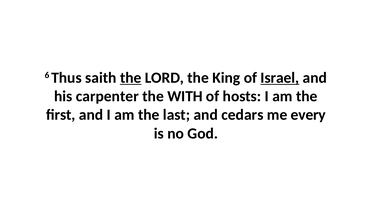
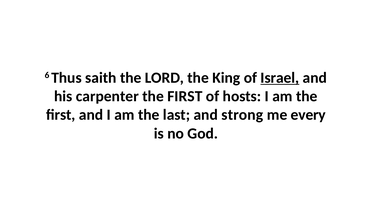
the underline: present -> none (131, 78)
WITH: WITH -> FIRST (185, 96)
cedars: cedars -> strong (242, 115)
